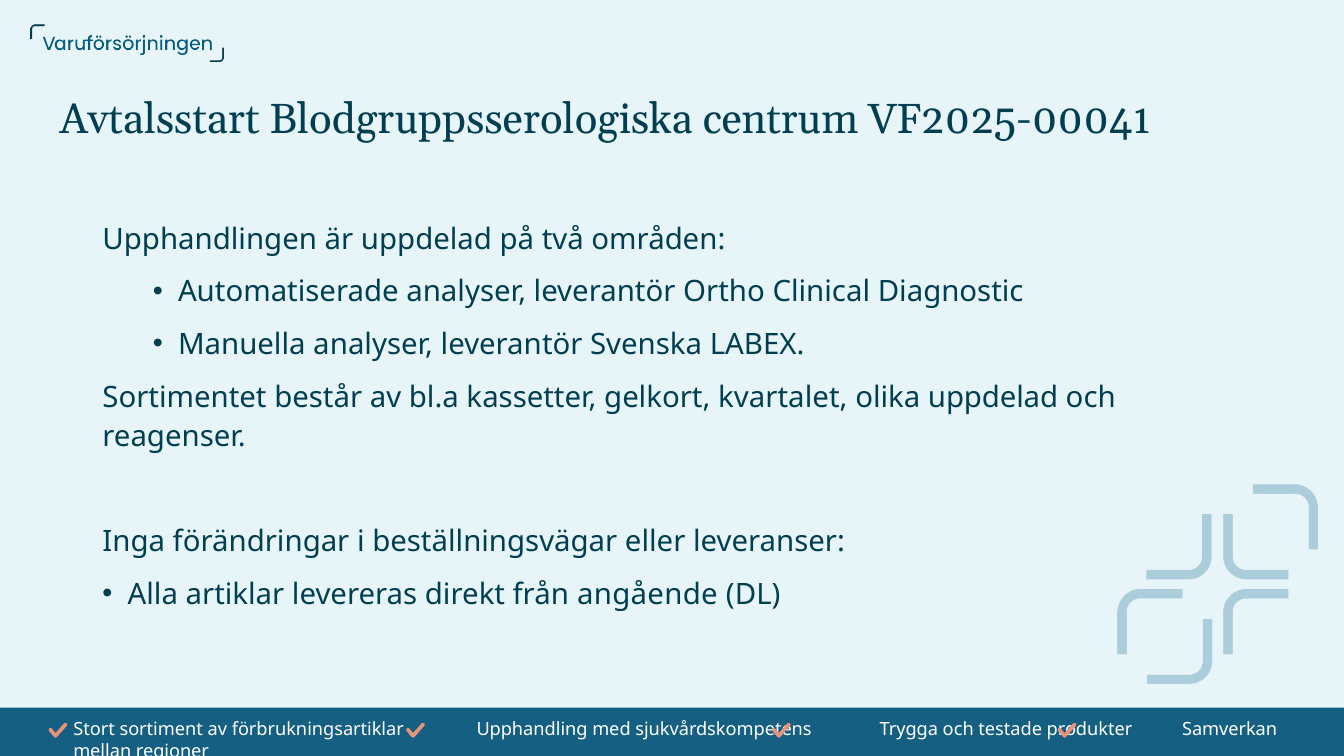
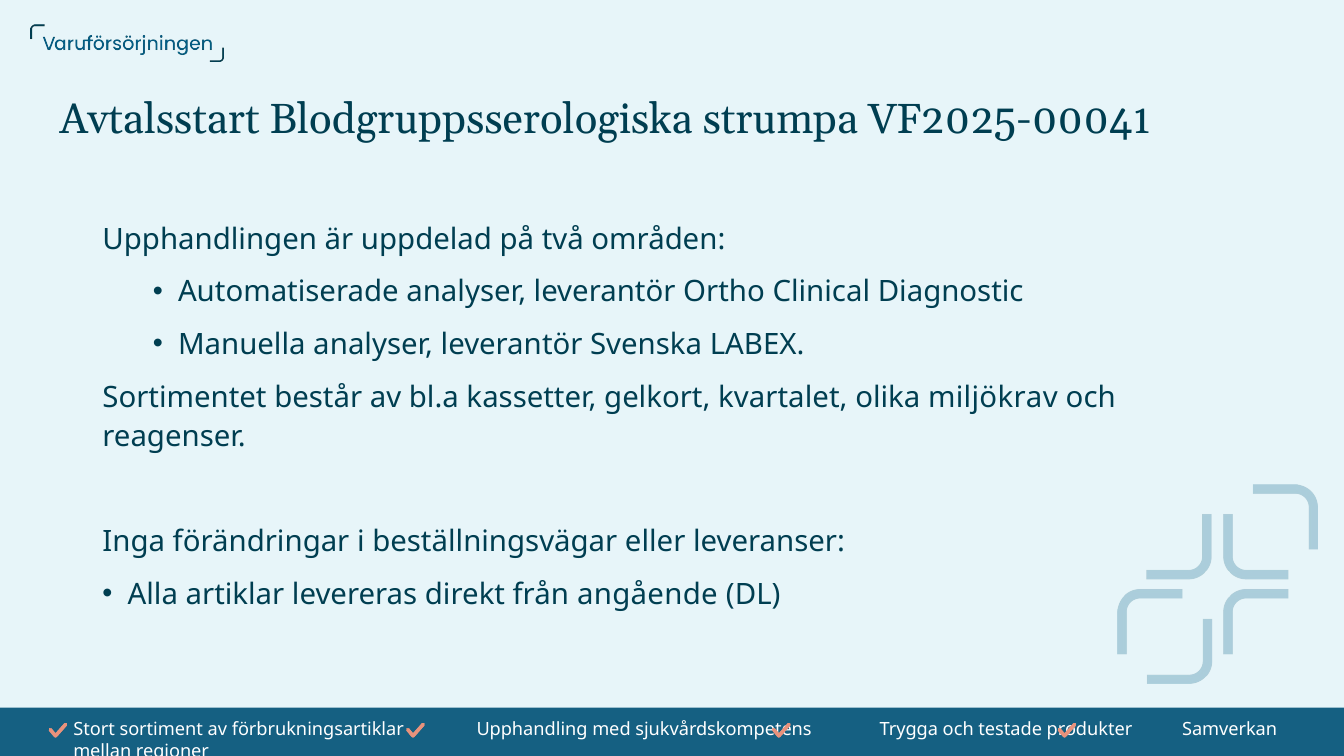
centrum: centrum -> strumpa (781, 119)
olika uppdelad: uppdelad -> miljökrav (993, 398)
